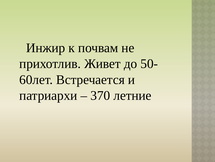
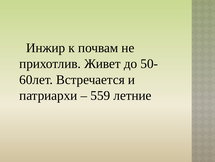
370: 370 -> 559 (100, 95)
